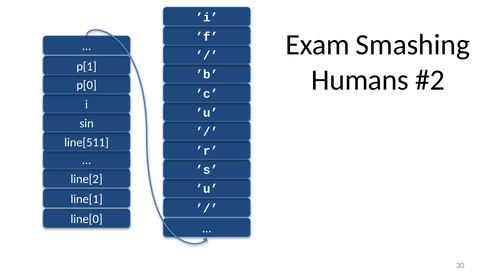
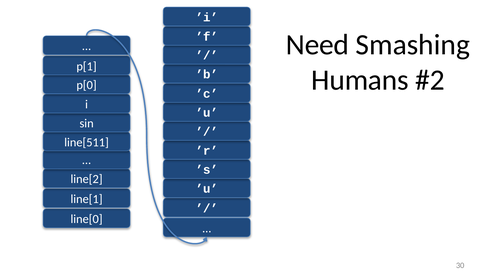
Exam: Exam -> Need (318, 45)
